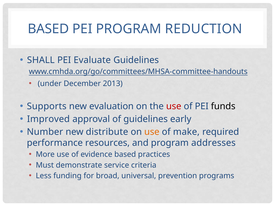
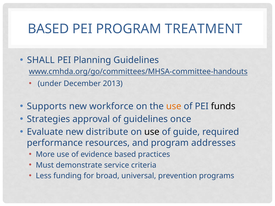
REDUCTION: REDUCTION -> TREATMENT (204, 29)
Evaluate: Evaluate -> Planning (92, 60)
evaluation: evaluation -> workforce (111, 106)
use colour: red -> orange (174, 106)
Improved: Improved -> Strategies (48, 119)
early: early -> once (181, 119)
Number: Number -> Evaluate (45, 132)
use colour: orange -> black (152, 132)
make: make -> guide (186, 132)
